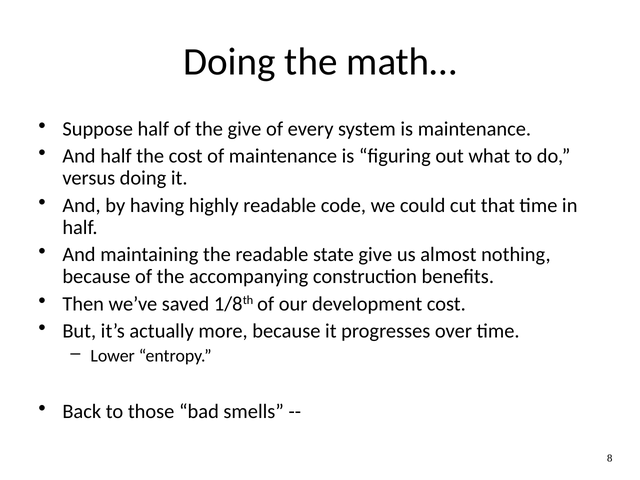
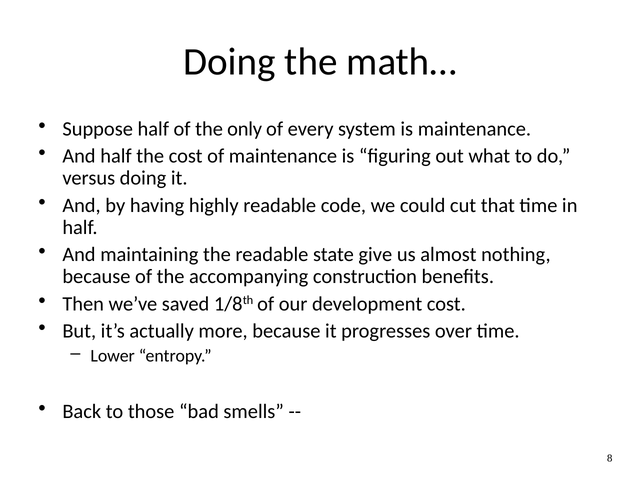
the give: give -> only (245, 129)
